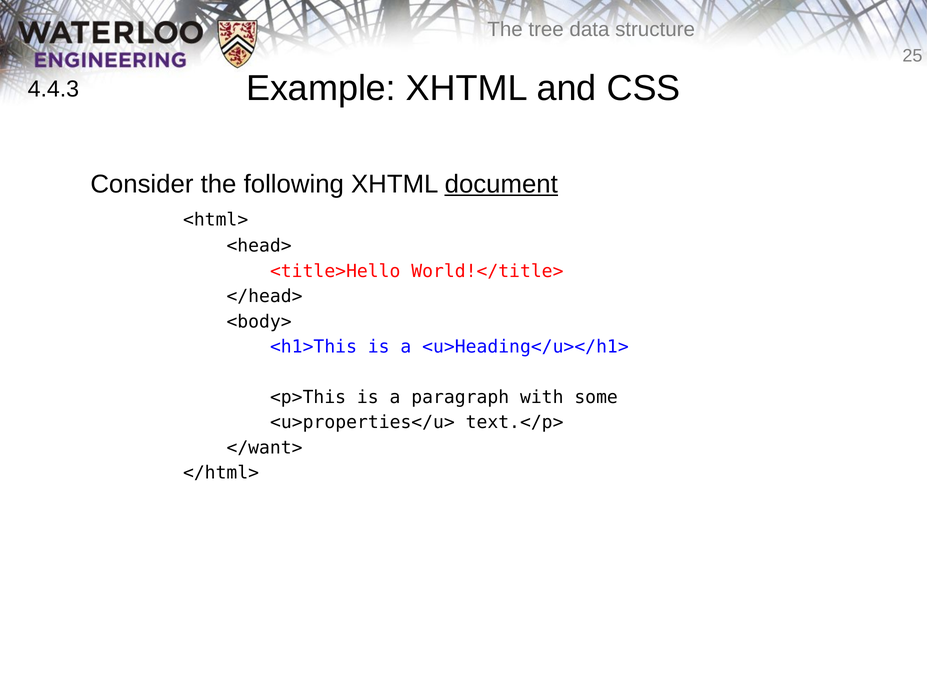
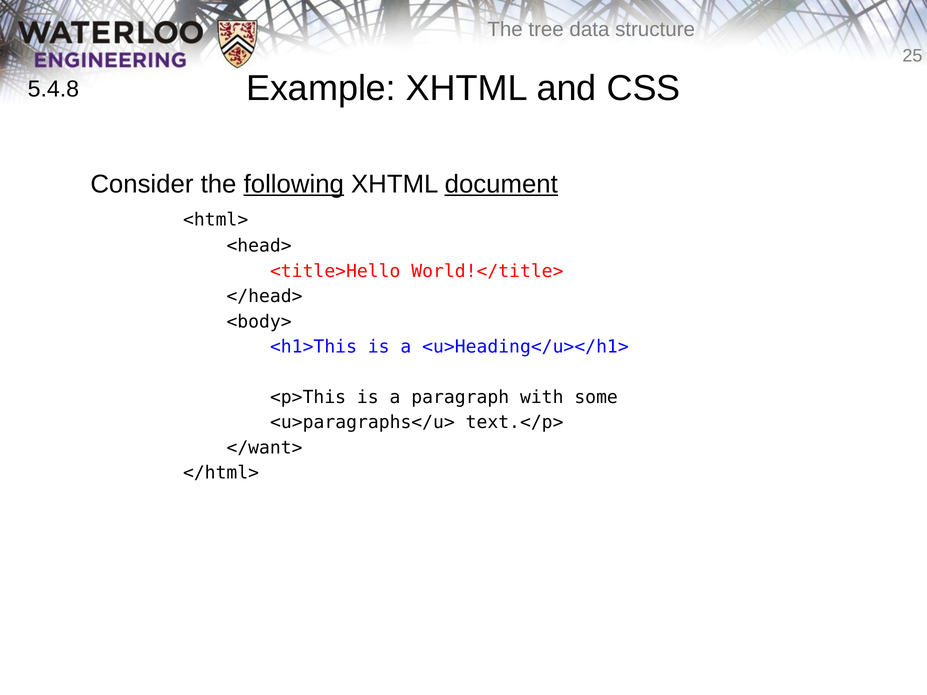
4.4.3: 4.4.3 -> 5.4.8 (53, 89)
following underline: none -> present (294, 184)
<u>properties</u>: <u>properties</u> -> <u>paragraphs</u> (362, 423)
